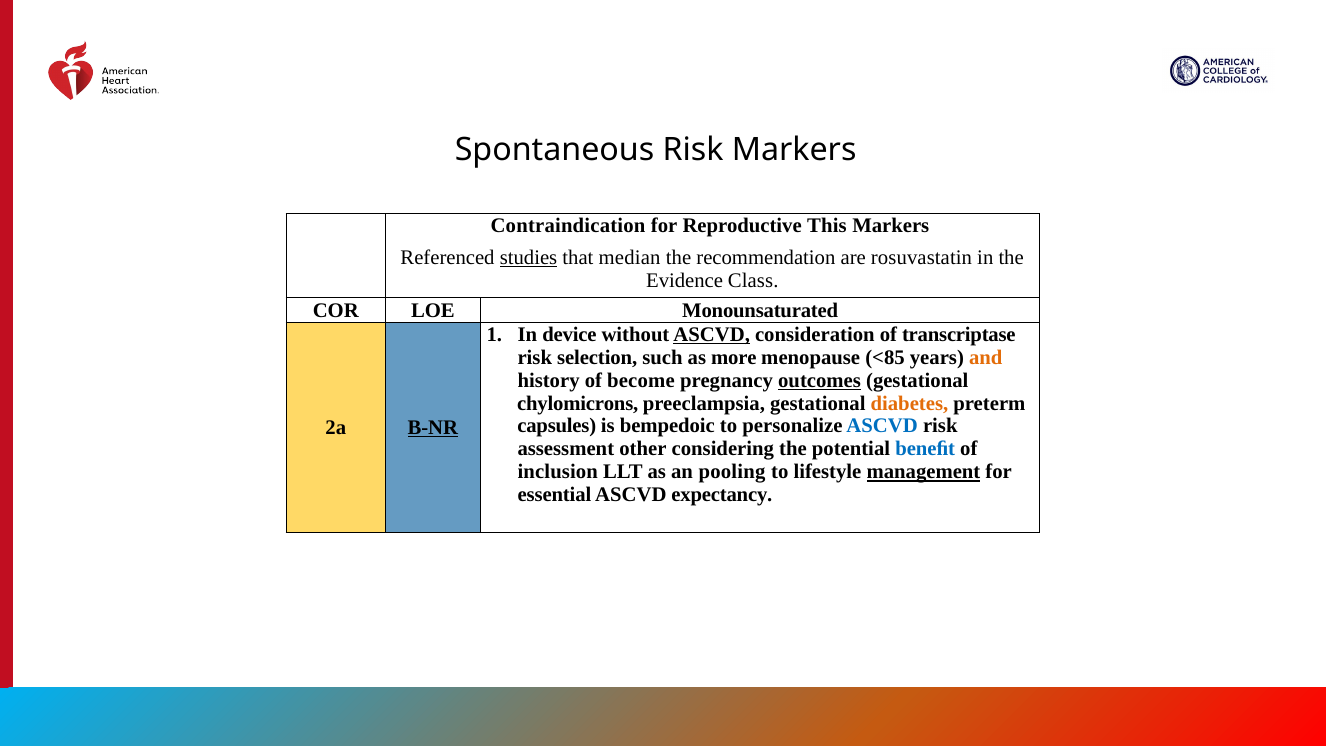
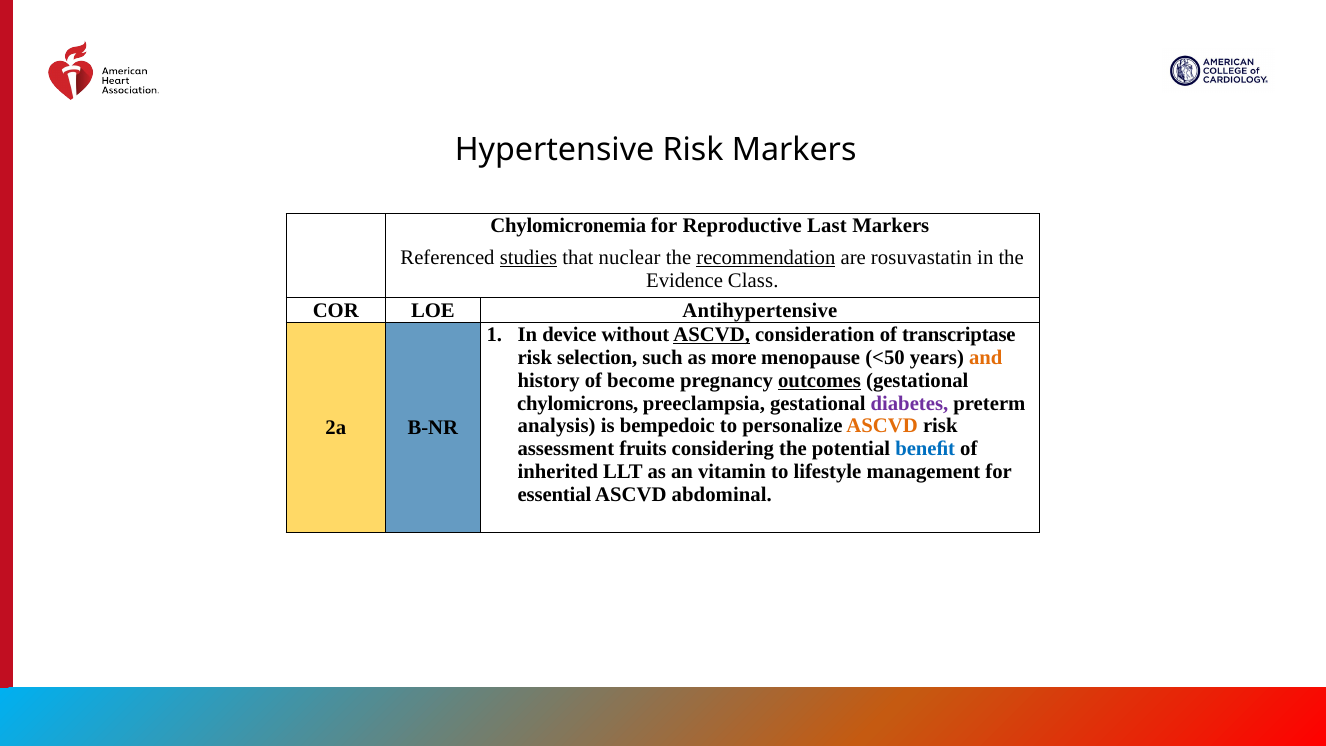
Spontaneous: Spontaneous -> Hypertensive (555, 150)
Contraindication: Contraindication -> Chylomicronemia (568, 226)
This: This -> Last (827, 226)
median: median -> nuclear (630, 258)
recommendation underline: none -> present (766, 258)
Monounsaturated: Monounsaturated -> Antihypertensive (760, 310)
<85: <85 -> <50 (885, 357)
diabetes colour: orange -> purple (909, 403)
capsules: capsules -> analysis (557, 426)
ASCVD colour: blue -> orange (882, 426)
B-NR underline: present -> none (433, 428)
other: other -> fruits (643, 449)
inclusion: inclusion -> inherited (558, 472)
pooling: pooling -> vitamin (732, 472)
management underline: present -> none (923, 472)
expectancy: expectancy -> abdominal (722, 495)
